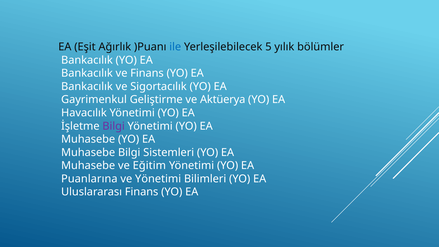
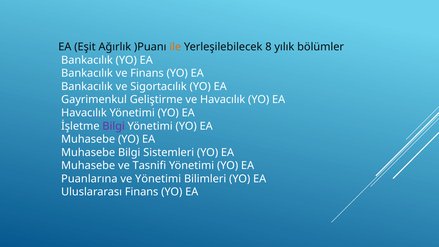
ile colour: blue -> orange (175, 47)
5: 5 -> 8 (268, 47)
ve Aktüerya: Aktüerya -> Havacılık (223, 100)
Eğitim: Eğitim -> Tasnifi (149, 166)
